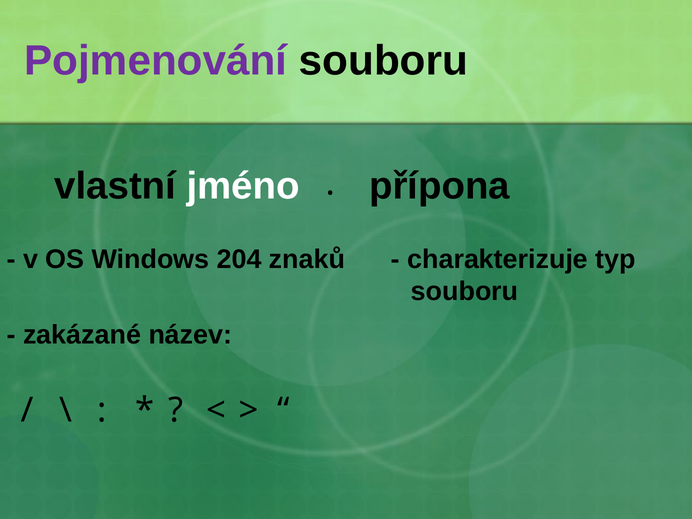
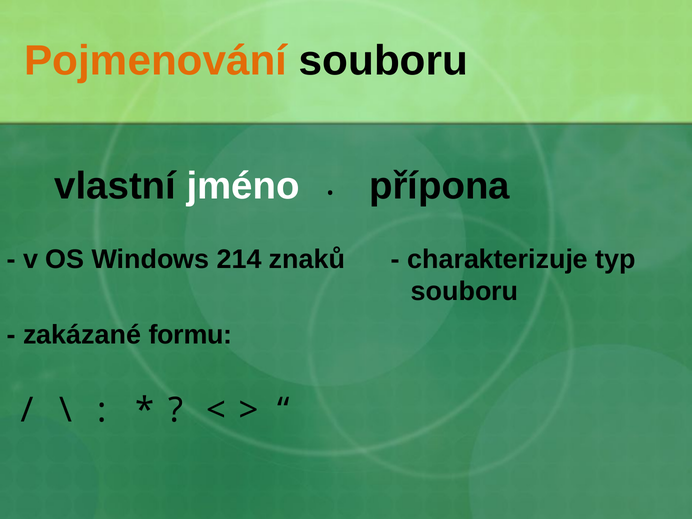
Pojmenování colour: purple -> orange (156, 61)
204: 204 -> 214 (239, 259)
název: název -> formu (190, 335)
